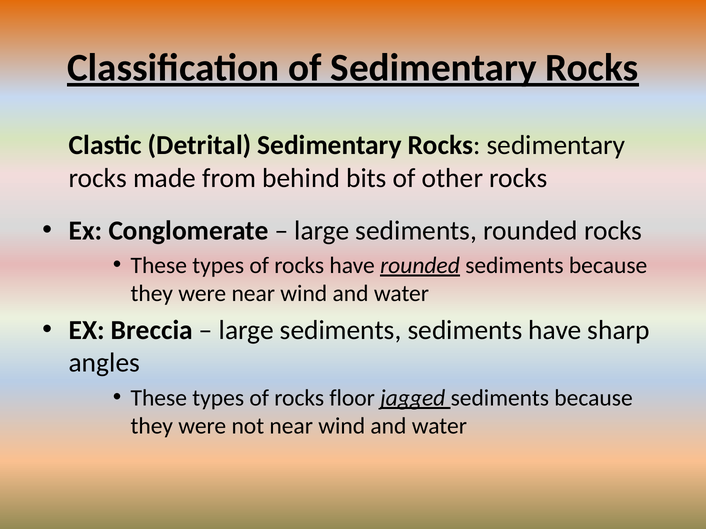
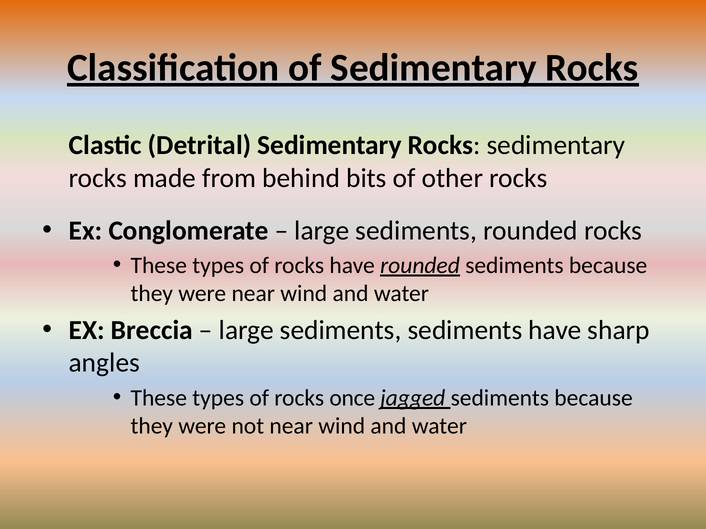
floor: floor -> once (352, 398)
